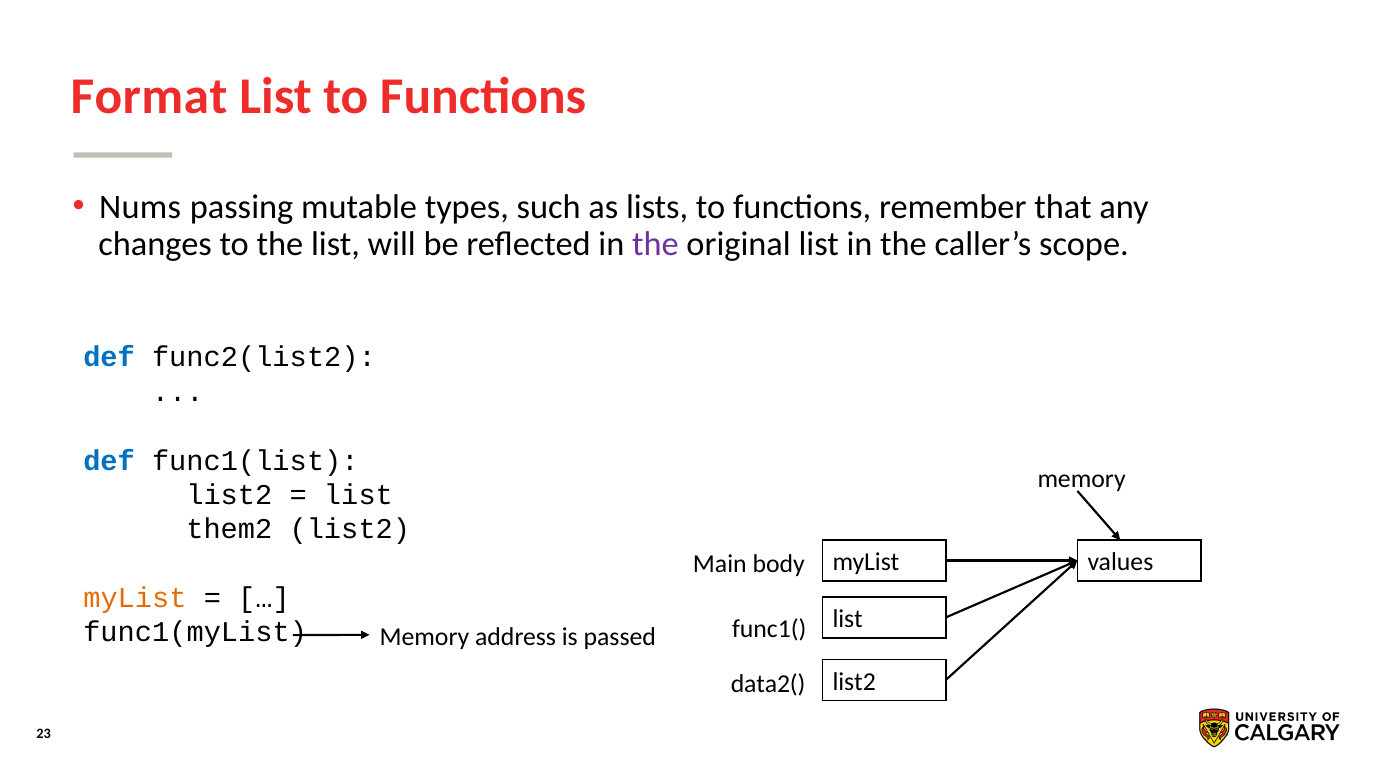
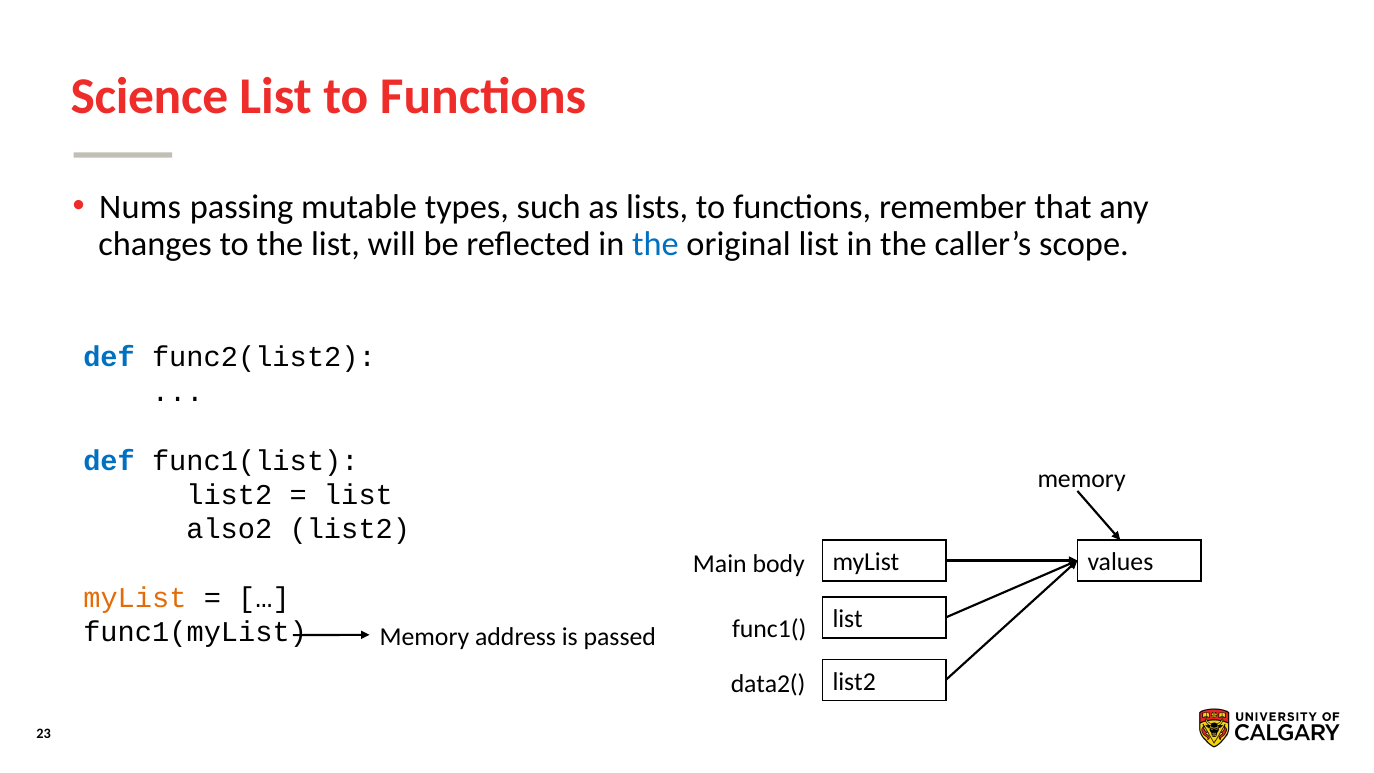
Format: Format -> Science (149, 97)
the colour: purple -> blue (655, 244)
them2: them2 -> also2 (229, 529)
